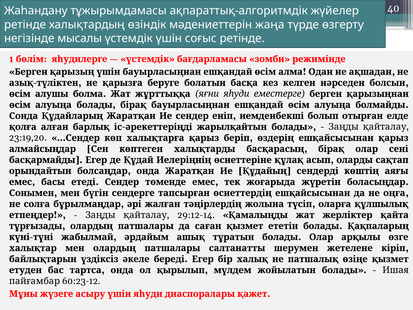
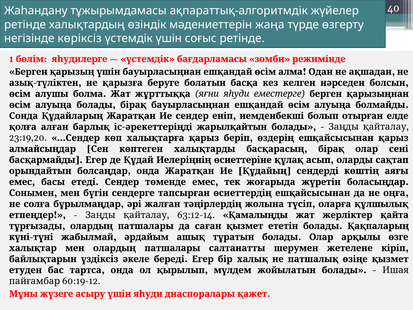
мысалы: мысалы -> көріксіз (80, 38)
29:12-14: 29:12-14 -> 63:12-14 (195, 215)
60:23-12: 60:23-12 -> 60:19-12 (80, 281)
